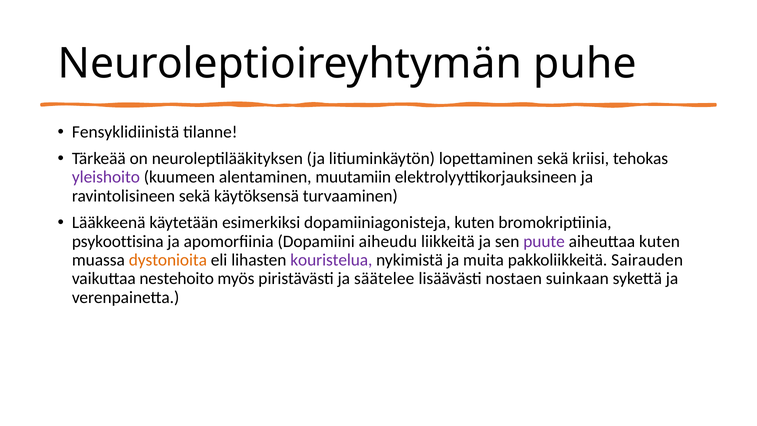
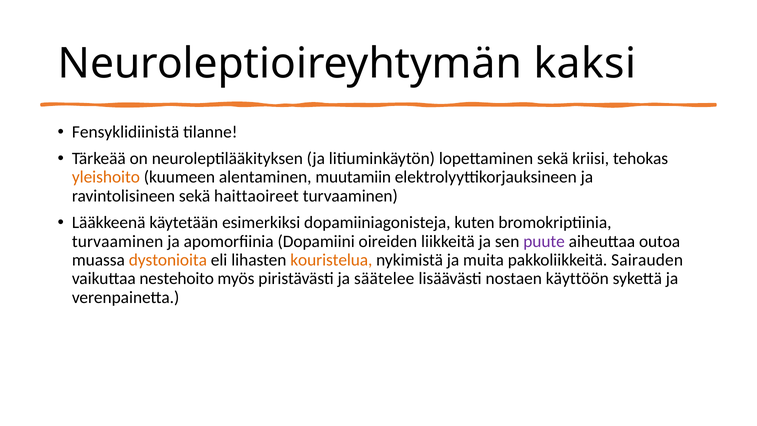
puhe: puhe -> kaksi (585, 64)
yleishoito colour: purple -> orange (106, 177)
käytöksensä: käytöksensä -> haittaoireet (256, 196)
psykoottisina: psykoottisina -> turvaaminen (118, 241)
aiheudu: aiheudu -> oireiden (388, 241)
aiheuttaa kuten: kuten -> outoa (660, 241)
kouristelua colour: purple -> orange (331, 260)
suinkaan: suinkaan -> käyttöön (577, 279)
